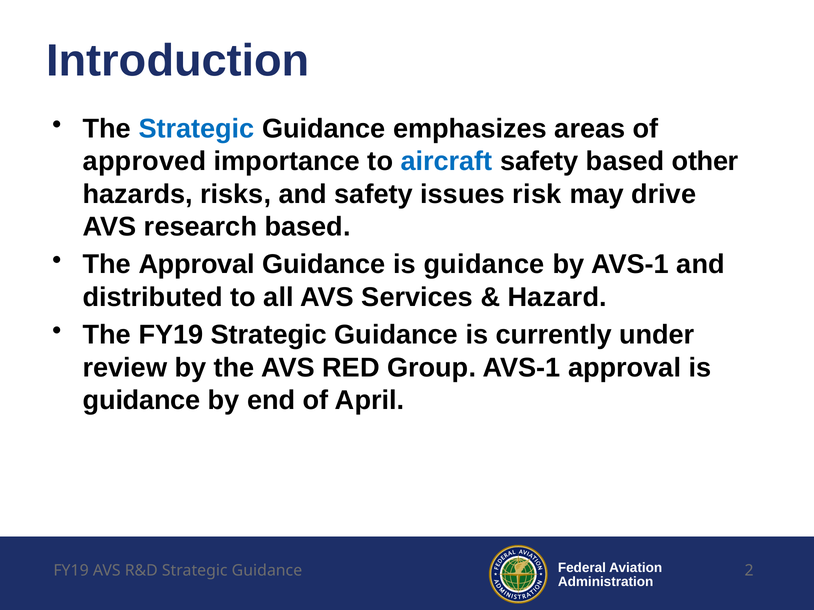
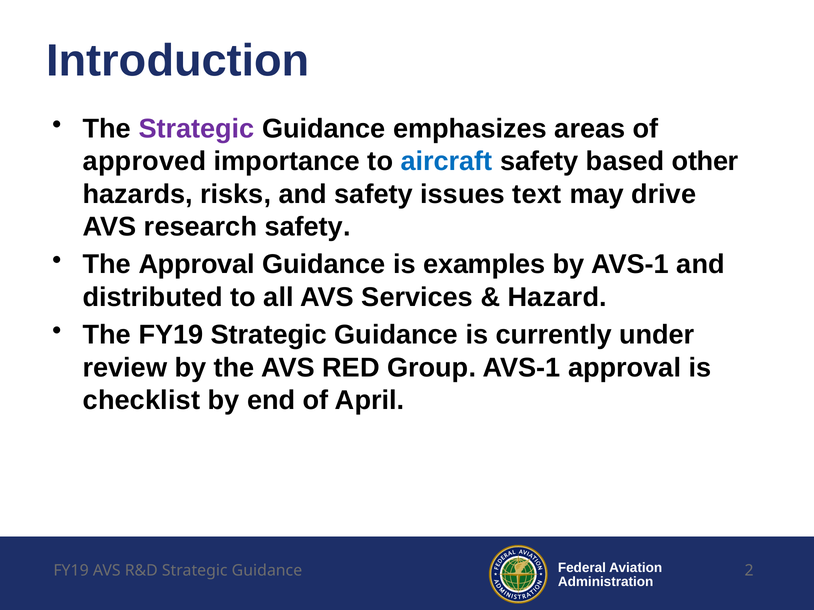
Strategic colour: blue -> purple (197, 129)
risk: risk -> text (537, 194)
research based: based -> safety (308, 227)
Guidance is guidance: guidance -> examples (484, 265)
guidance: guidance -> checklist (141, 400)
